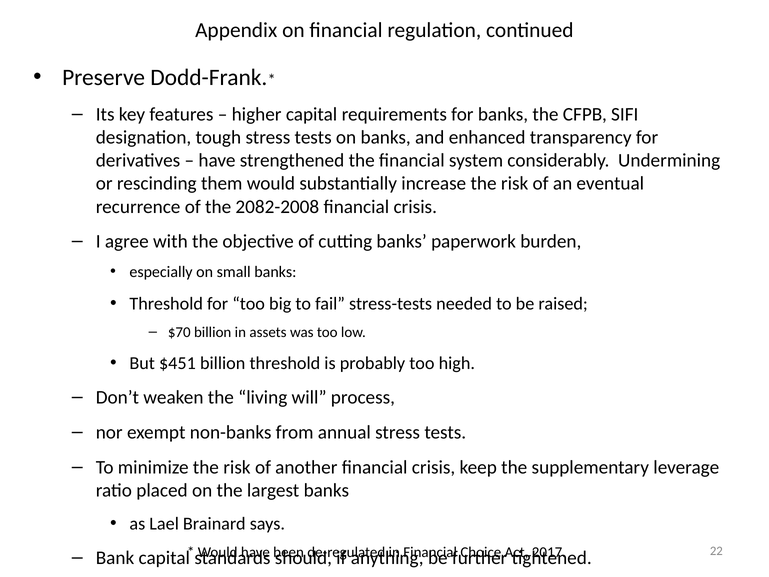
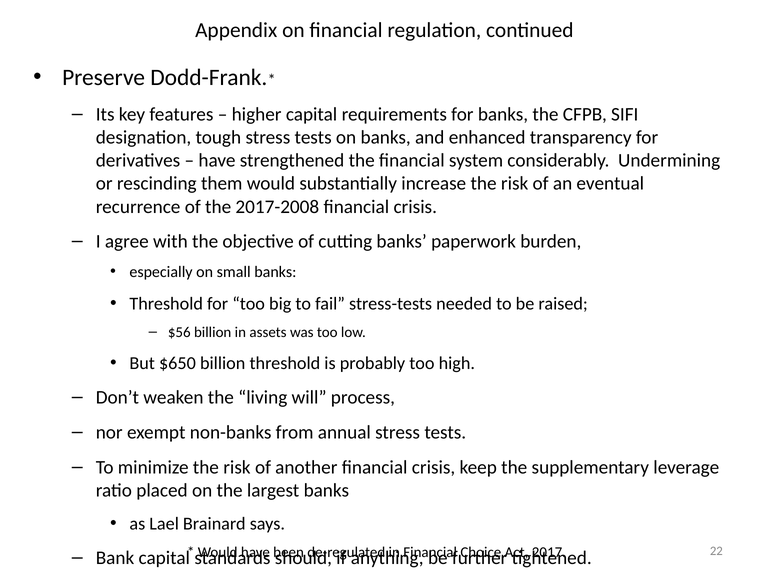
2082-2008: 2082-2008 -> 2017-2008 (277, 207)
$70: $70 -> $56 (179, 332)
$451: $451 -> $650 (177, 363)
